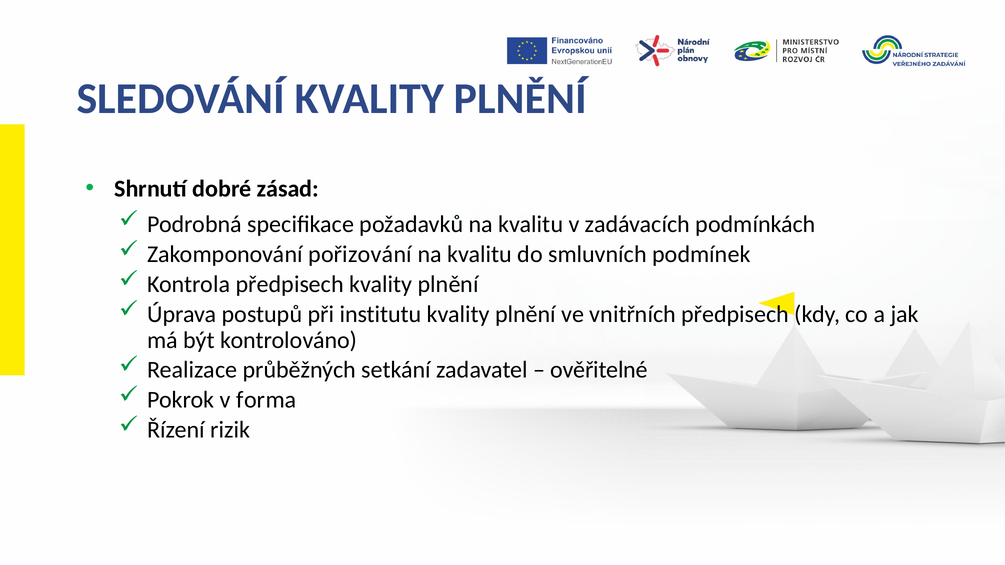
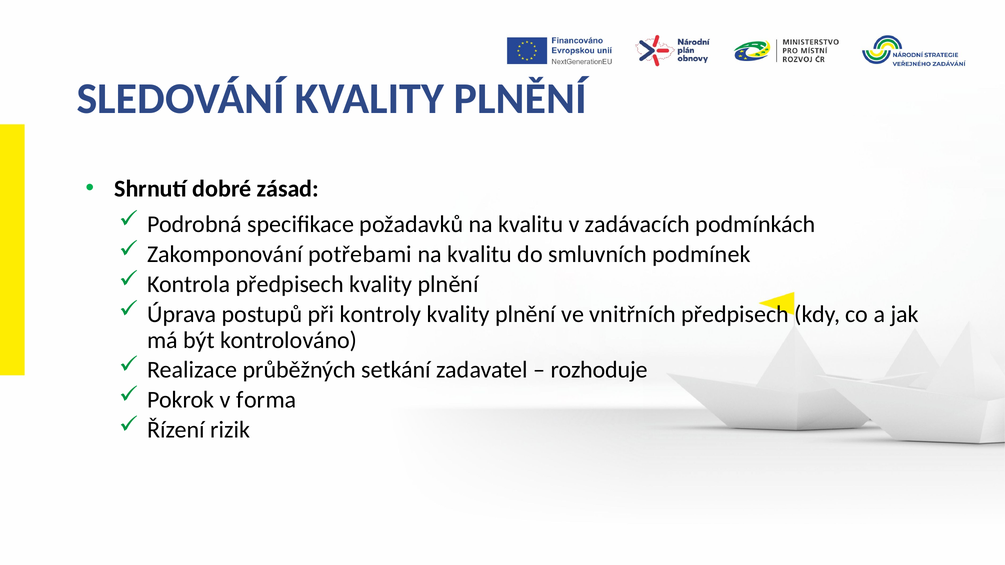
pořizování: pořizování -> potřebami (360, 255)
institutu: institutu -> kontroly (380, 314)
ověřitelné: ověřitelné -> rozhoduje (599, 370)
